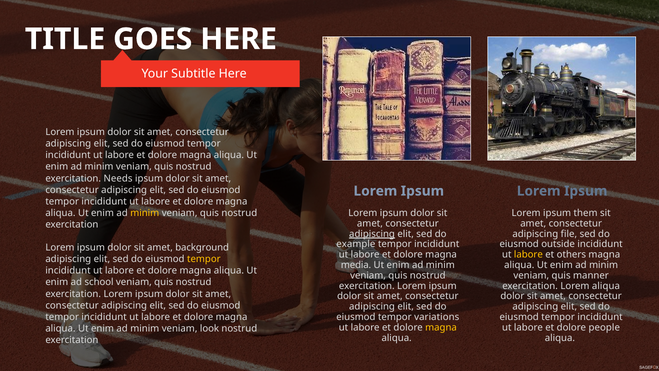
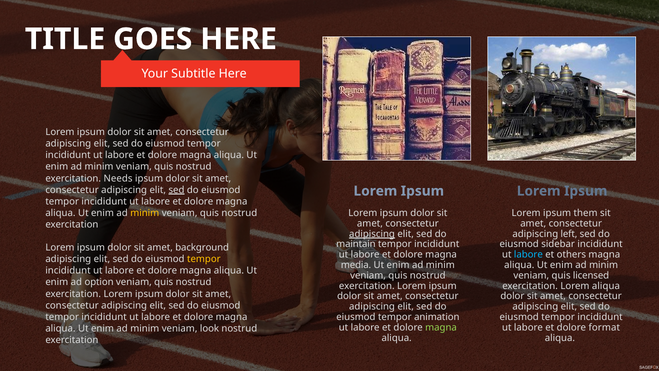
sed underline: none -> present (176, 190)
file: file -> left (569, 234)
example: example -> maintain (356, 244)
outside: outside -> sidebar (558, 244)
labore colour: yellow -> light blue (528, 254)
manner: manner -> licensed (591, 275)
school: school -> option (99, 282)
variations: variations -> animation (437, 317)
magna colour: yellow -> light green (441, 327)
people: people -> format (604, 327)
